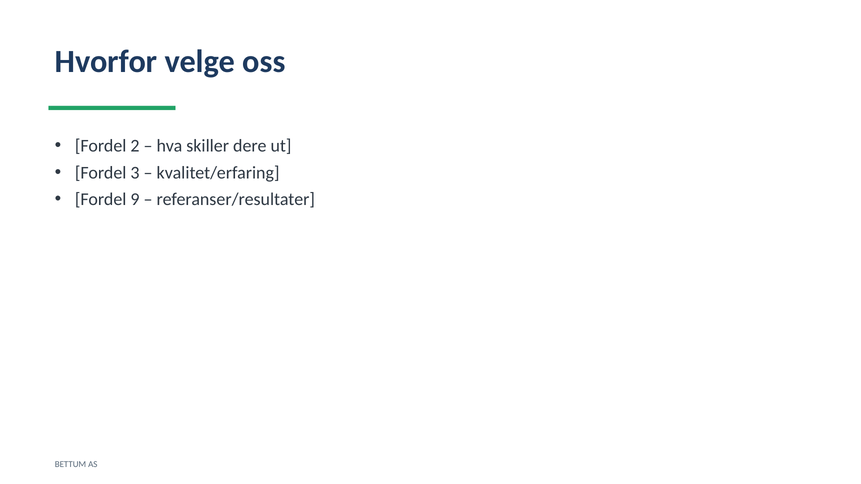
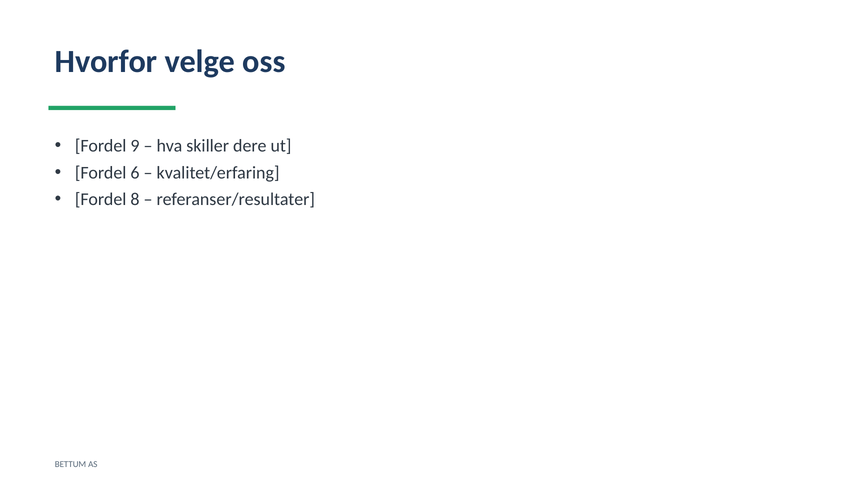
2: 2 -> 9 (135, 146)
3: 3 -> 6 (135, 173)
9: 9 -> 8 (135, 200)
